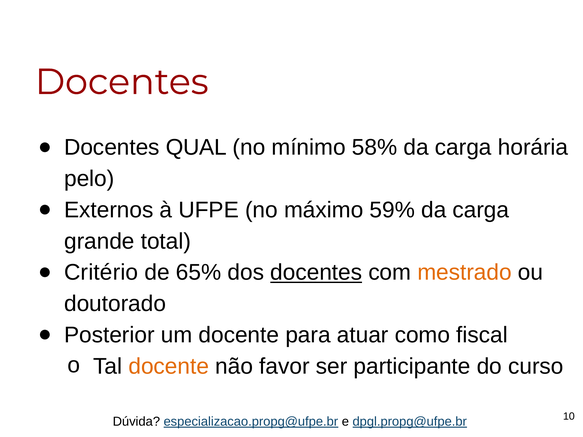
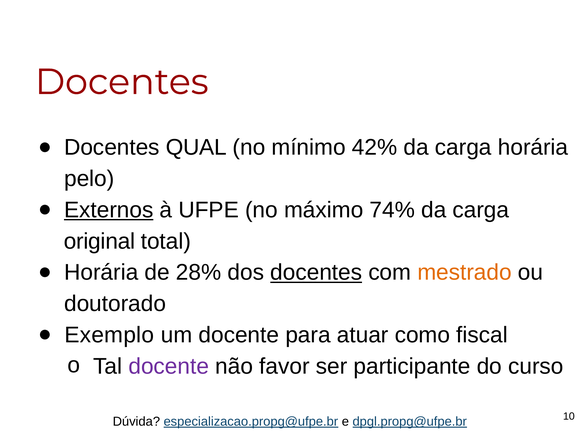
58%: 58% -> 42% (375, 148)
Externos underline: none -> present (109, 210)
59%: 59% -> 74% (392, 210)
grande: grande -> original (99, 241)
Critério: Critério -> Horária (101, 273)
65%: 65% -> 28% (199, 273)
Posterior: Posterior -> Exemplo (109, 335)
docente colour: orange -> purple (169, 367)
